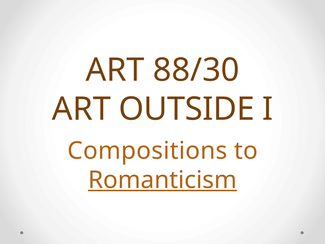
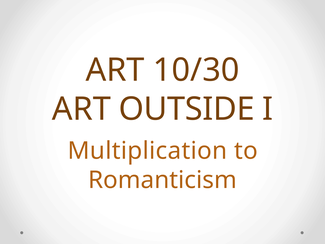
88/30: 88/30 -> 10/30 (196, 70)
Compositions: Compositions -> Multiplication (147, 151)
Romanticism underline: present -> none (162, 180)
